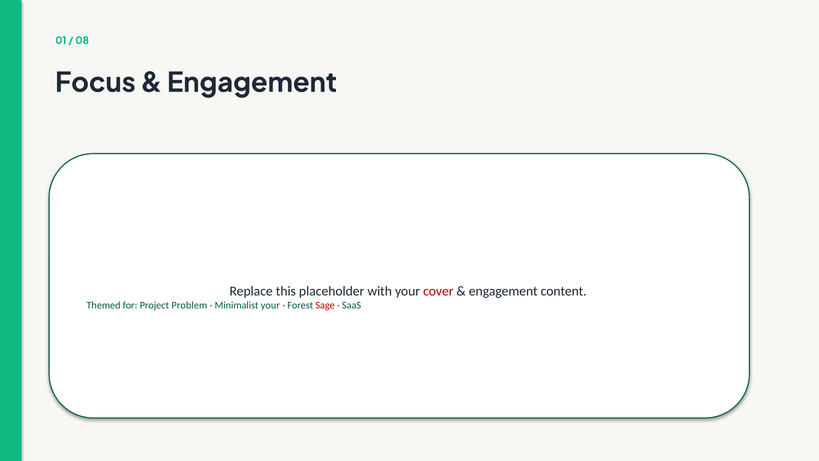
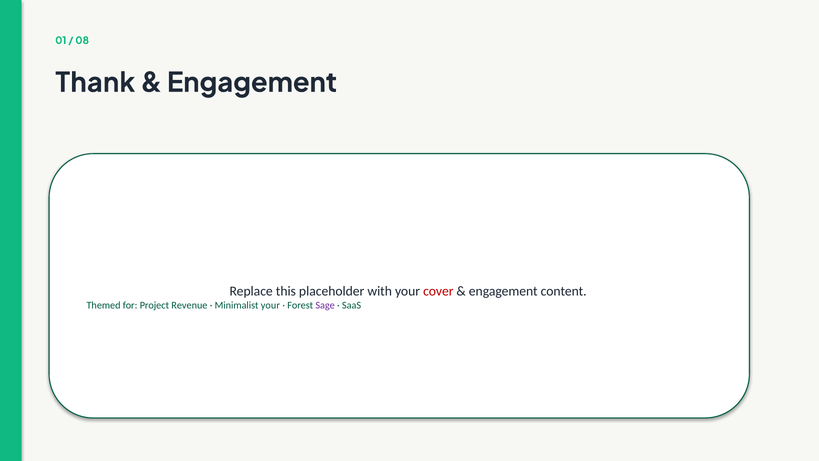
Focus: Focus -> Thank (95, 83)
Problem: Problem -> Revenue (189, 305)
Sage colour: red -> purple (325, 305)
